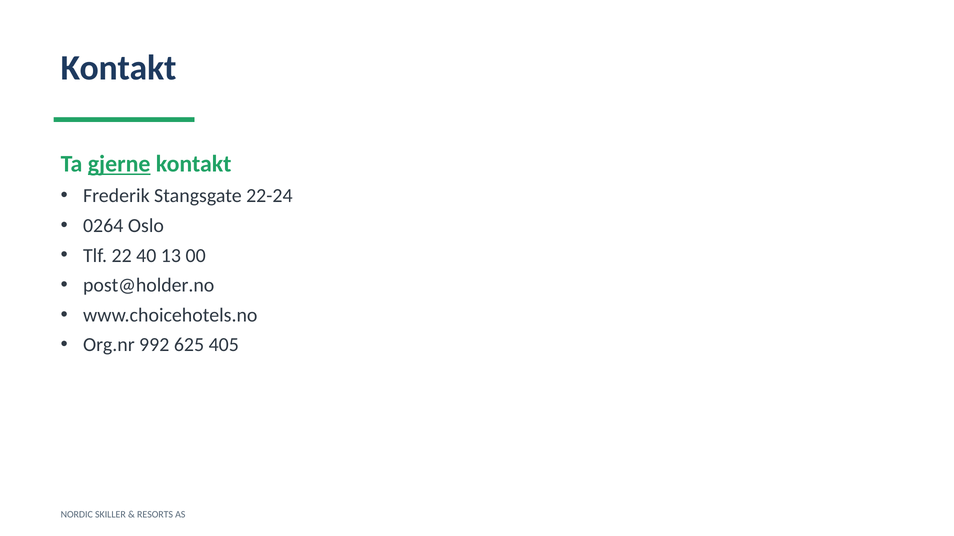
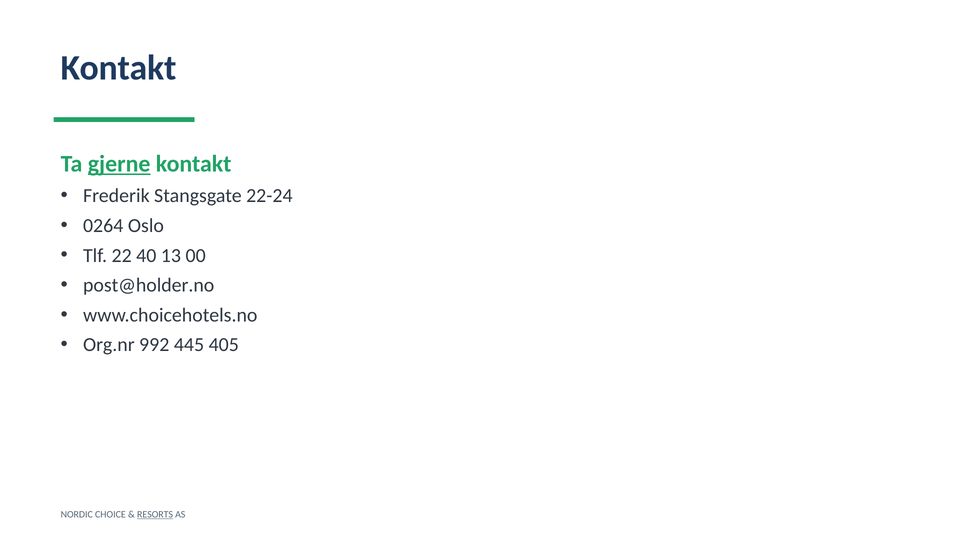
625: 625 -> 445 (189, 345)
SKILLER: SKILLER -> CHOICE (110, 515)
RESORTS underline: none -> present (155, 515)
